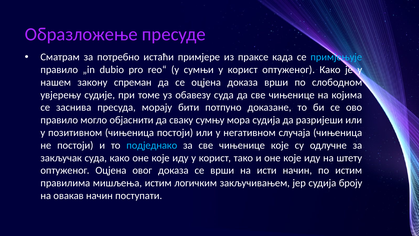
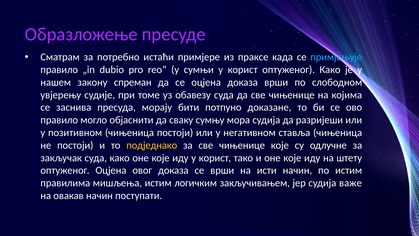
случаја: случаја -> ставља (294, 133)
подједнако colour: light blue -> yellow (152, 145)
броју: броју -> важе (350, 183)
